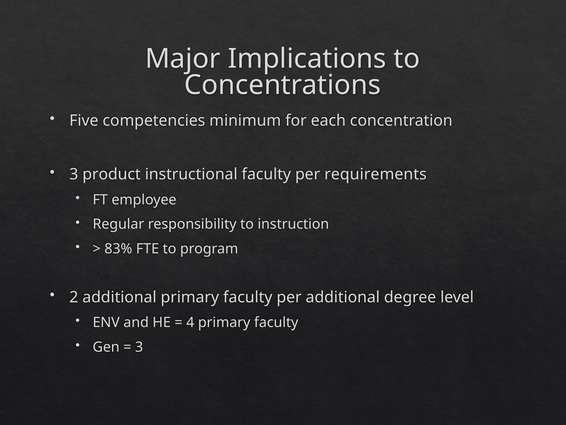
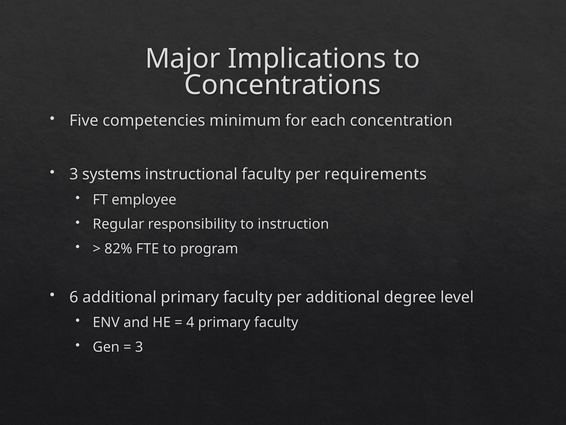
product: product -> systems (112, 174)
83%: 83% -> 82% (118, 249)
2: 2 -> 6 (74, 297)
